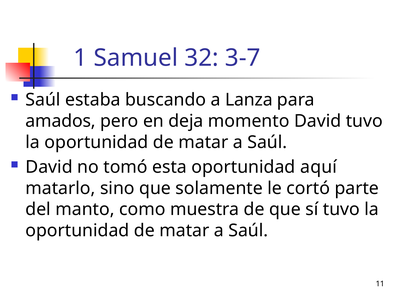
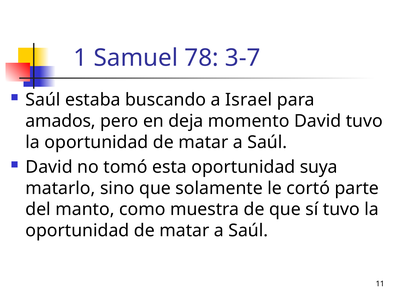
32: 32 -> 78 (202, 58)
Lanza: Lanza -> Israel (249, 100)
aquí: aquí -> suya (319, 167)
